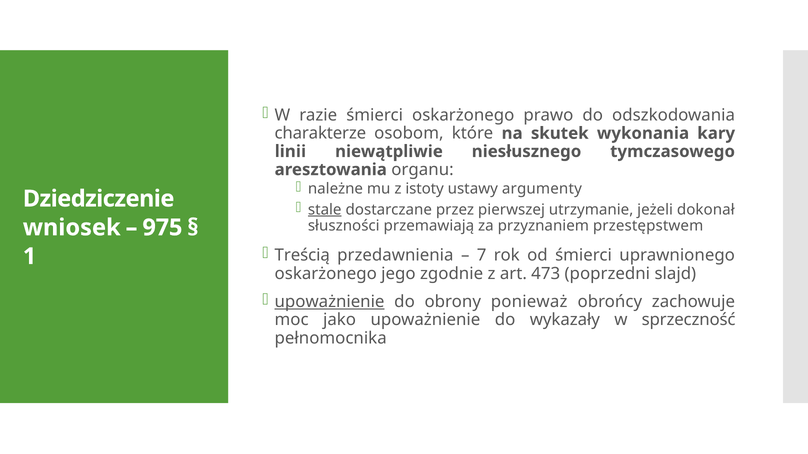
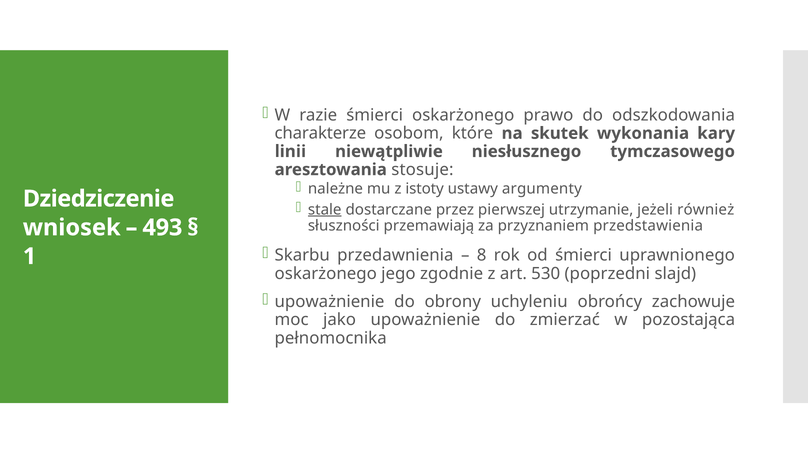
organu: organu -> stosuje (422, 170)
dokonał: dokonał -> również (706, 210)
przestępstwem: przestępstwem -> przedstawienia (648, 226)
975: 975 -> 493 (162, 228)
Treścią: Treścią -> Skarbu (302, 256)
7: 7 -> 8 (482, 256)
473: 473 -> 530 (546, 274)
upoważnienie underline: present -> none (330, 302)
ponieważ: ponieważ -> uchyleniu (529, 302)
wykazały: wykazały -> zmierzać (565, 320)
sprzeczność: sprzeczność -> pozostająca (689, 320)
